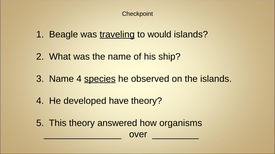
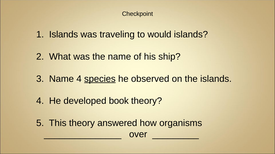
1 Beagle: Beagle -> Islands (64, 35)
traveling underline: present -> none (117, 35)
have: have -> book (119, 101)
